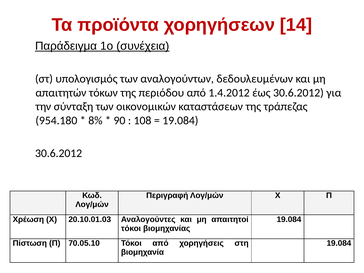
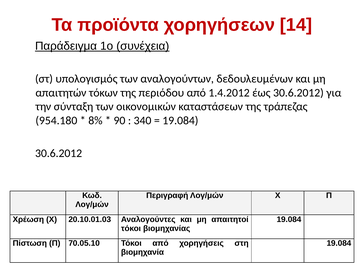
108: 108 -> 340 (143, 121)
